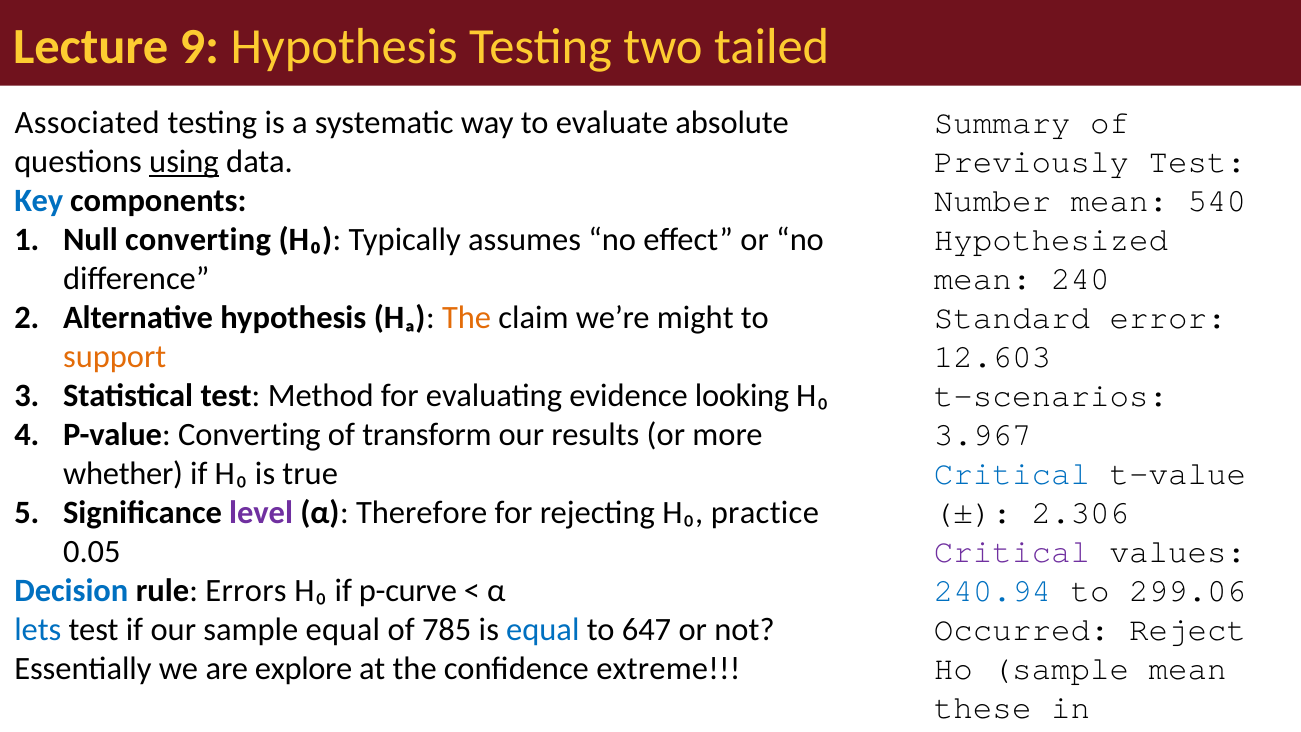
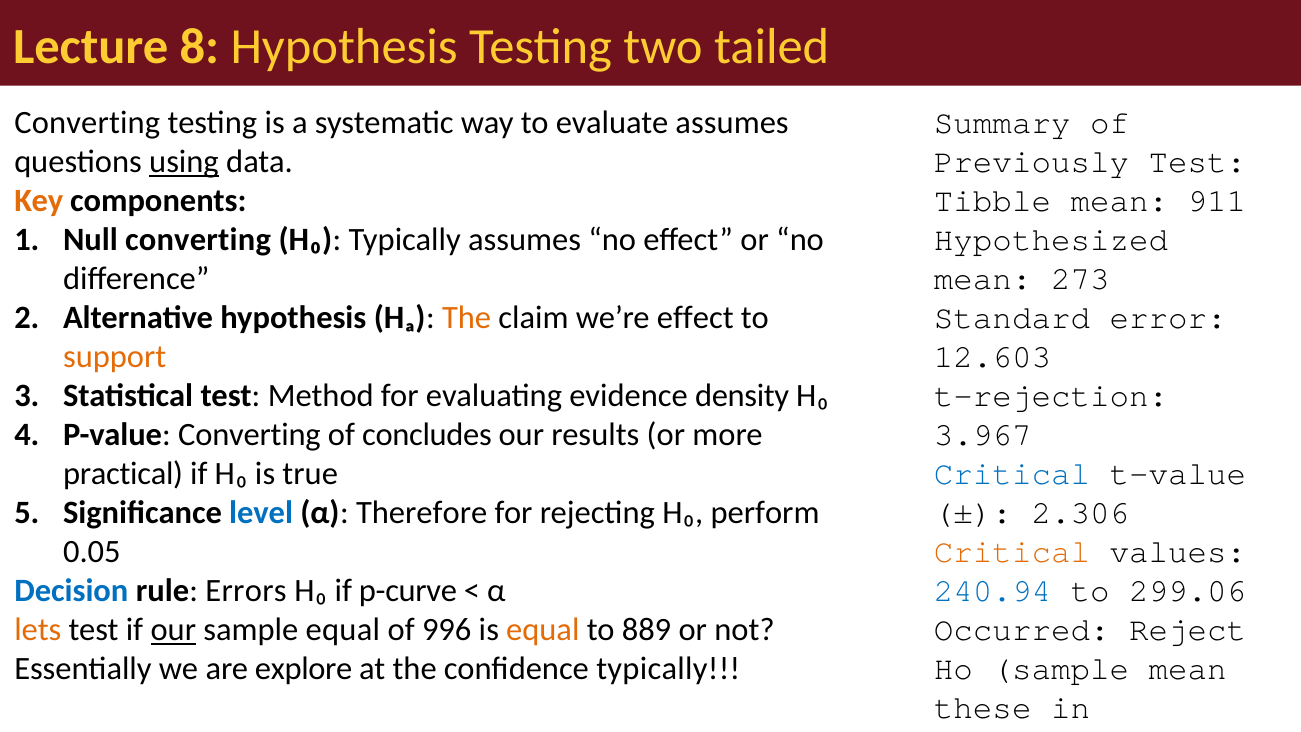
9: 9 -> 8 (199, 46)
Associated: Associated -> Converting (87, 123)
evaluate absolute: absolute -> assumes (732, 123)
Number: Number -> Tibble (992, 201)
540: 540 -> 911 (1217, 201)
Key colour: blue -> orange (39, 201)
240: 240 -> 273 (1080, 279)
we’re might: might -> effect (695, 318)
t-scenarios: t-scenarios -> t-rejection (1051, 396)
looking: looking -> density (742, 396)
transform: transform -> concludes (427, 435)
whether: whether -> practical (123, 474)
level colour: purple -> blue (261, 513)
practice: practice -> perform (765, 513)
Critical colour: purple -> orange (1012, 552)
lets colour: blue -> orange (38, 630)
our underline: none -> present (173, 630)
785: 785 -> 996 (447, 630)
equal colour: blue -> orange (543, 630)
647: 647 -> 889 (647, 630)
confidence extreme: extreme -> typically (668, 669)
